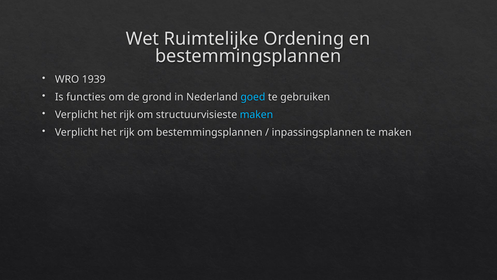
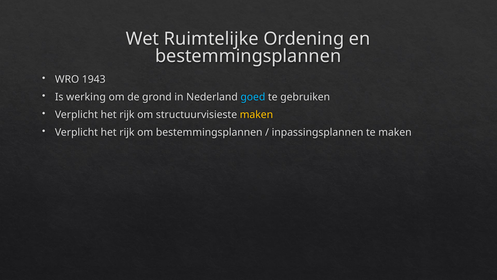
1939: 1939 -> 1943 (94, 79)
functies: functies -> werking (86, 97)
maken colour: light blue -> yellow (256, 115)
